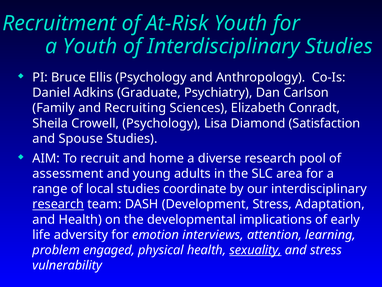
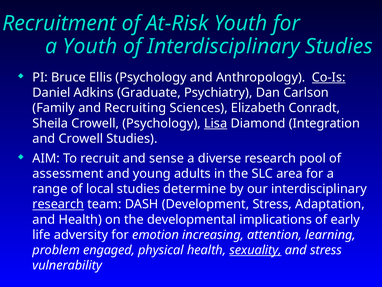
Co-Is underline: none -> present (329, 77)
Lisa underline: none -> present (216, 123)
Satisfaction: Satisfaction -> Integration (324, 123)
and Spouse: Spouse -> Crowell (81, 138)
home: home -> sense (167, 158)
coordinate: coordinate -> determine (195, 189)
interviews: interviews -> increasing (213, 234)
